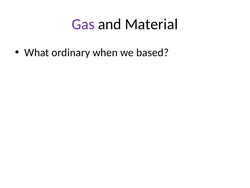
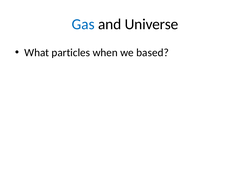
Gas colour: purple -> blue (83, 24)
Material: Material -> Universe (152, 24)
ordinary: ordinary -> particles (71, 52)
